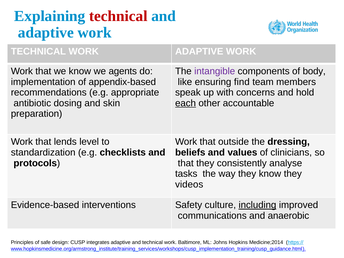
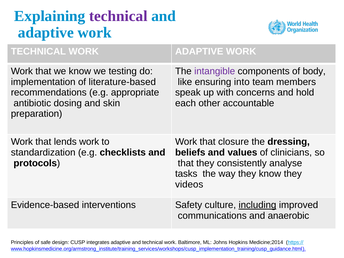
technical colour: red -> purple (118, 16)
agents: agents -> testing (123, 71)
appendix-based: appendix-based -> literature-based (122, 82)
find: find -> into (242, 82)
each underline: present -> none (186, 103)
lends level: level -> work (89, 142)
outside: outside -> closure (234, 142)
